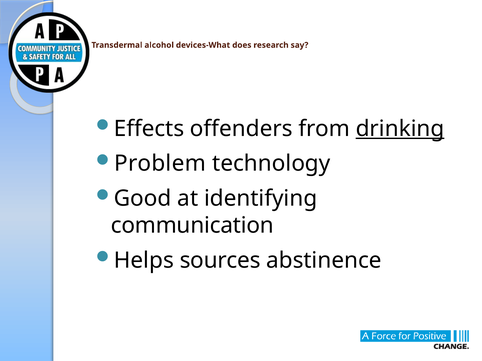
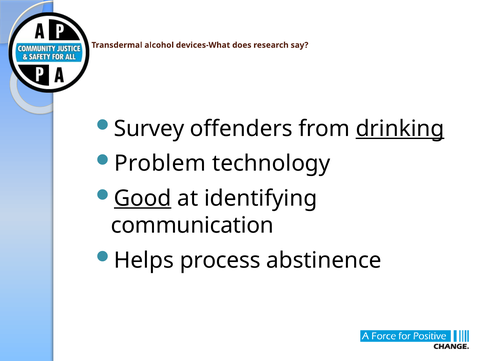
Effects: Effects -> Survey (149, 129)
Good underline: none -> present (143, 199)
sources: sources -> process (220, 261)
